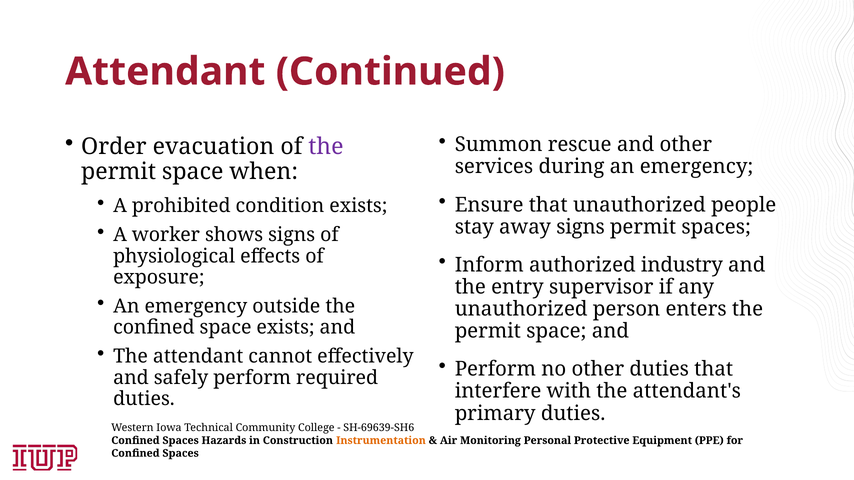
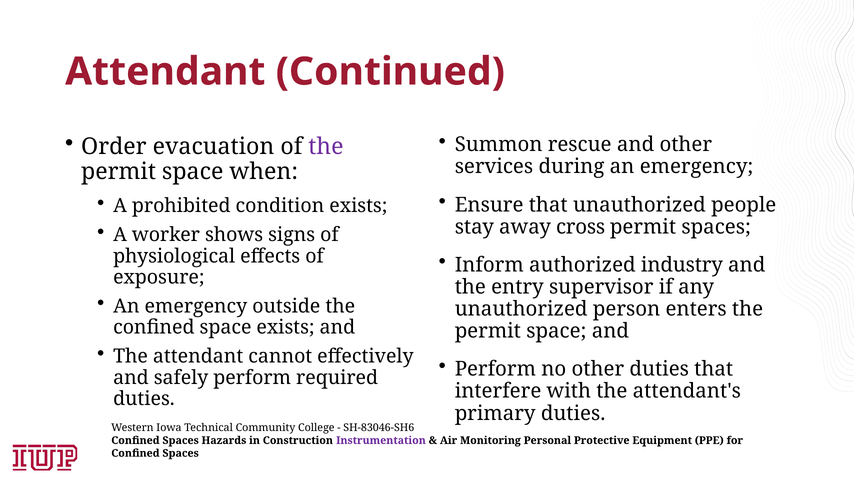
away signs: signs -> cross (581, 227)
SH-69639-SH6: SH-69639-SH6 -> SH-83046-SH6 (379, 428)
Instrumentation colour: orange -> purple (381, 441)
